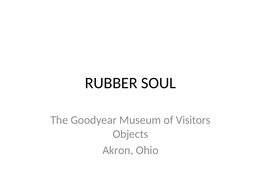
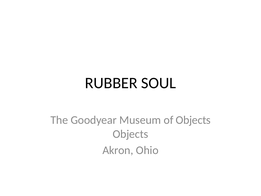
of Visitors: Visitors -> Objects (193, 120)
